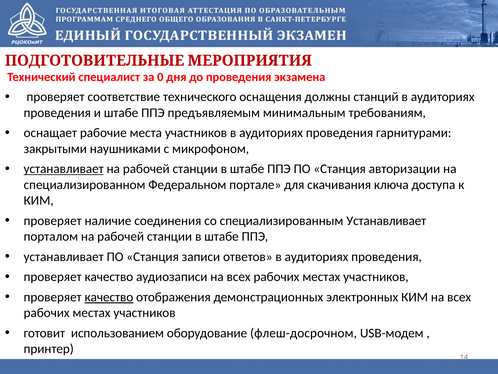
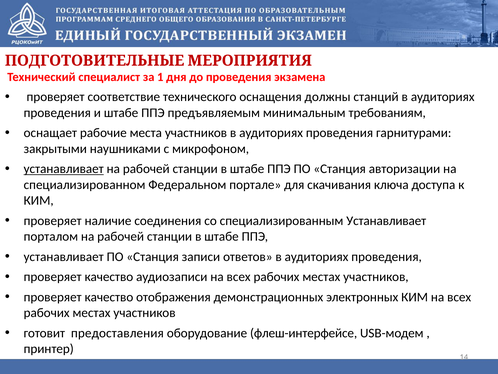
0: 0 -> 1 (160, 77)
качество underline: present -> none (109, 297)
использованием: использованием -> предоставления (117, 333)
флеш-досрочном: флеш-досрочном -> флеш-интерфейсе (304, 333)
